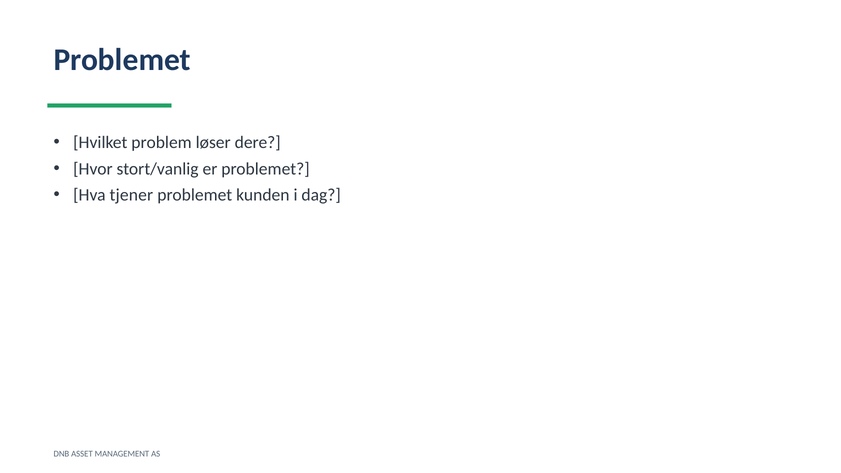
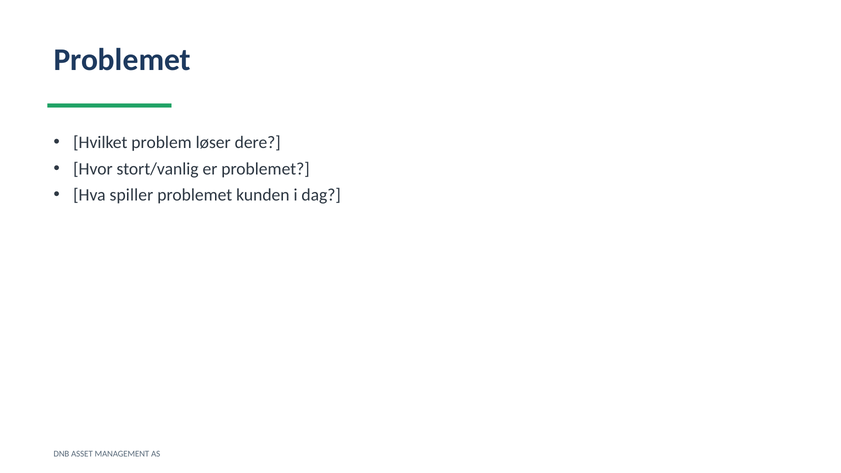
tjener: tjener -> spiller (131, 195)
